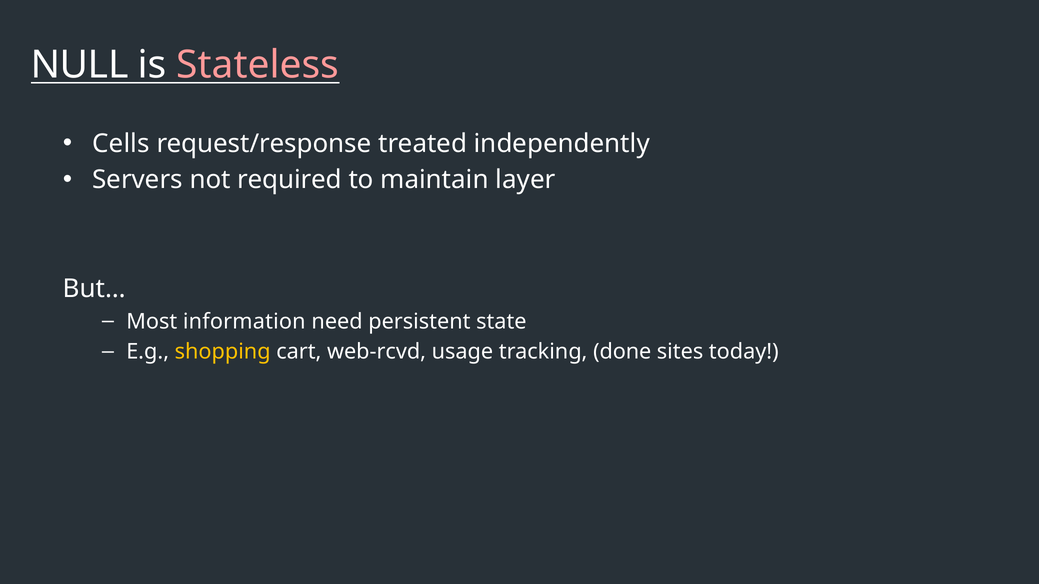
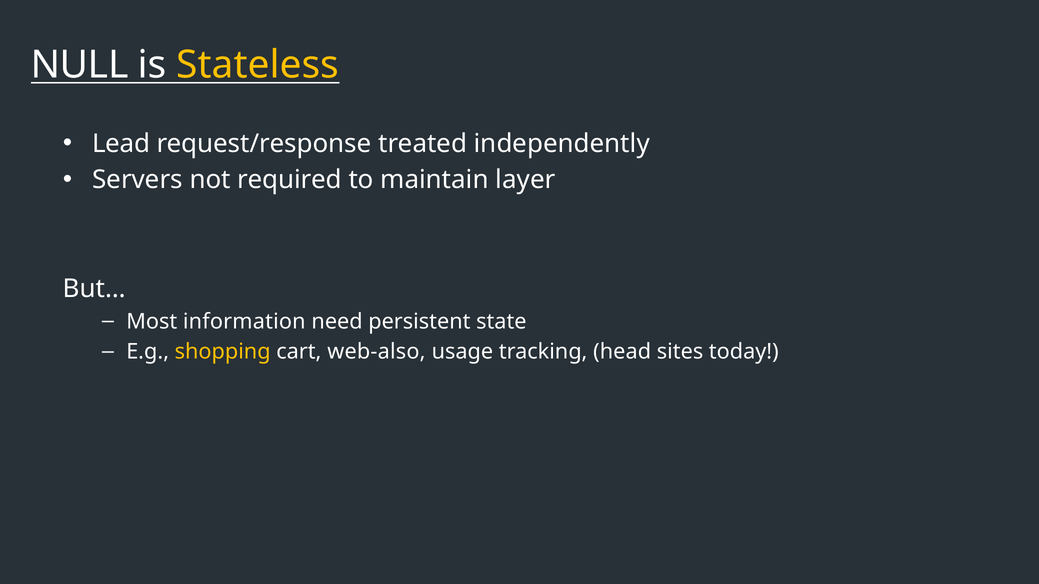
Stateless colour: pink -> yellow (258, 65)
Cells: Cells -> Lead (121, 144)
web-rcvd: web-rcvd -> web-also (376, 352)
done: done -> head (622, 352)
